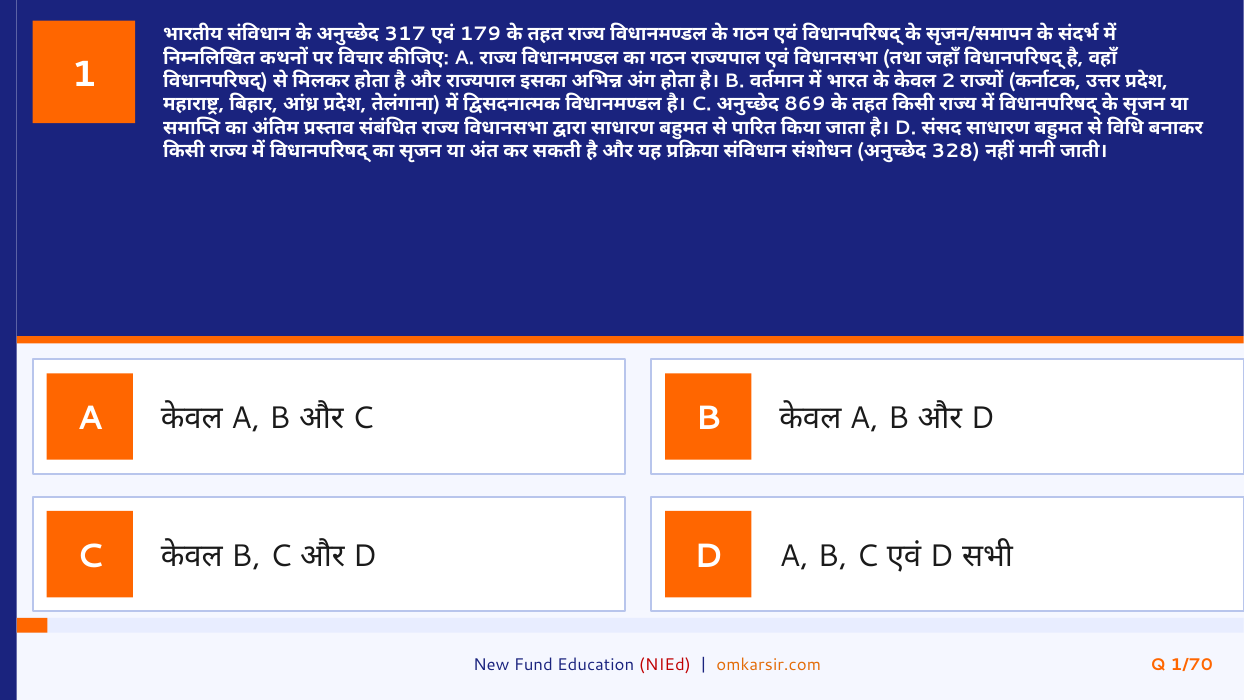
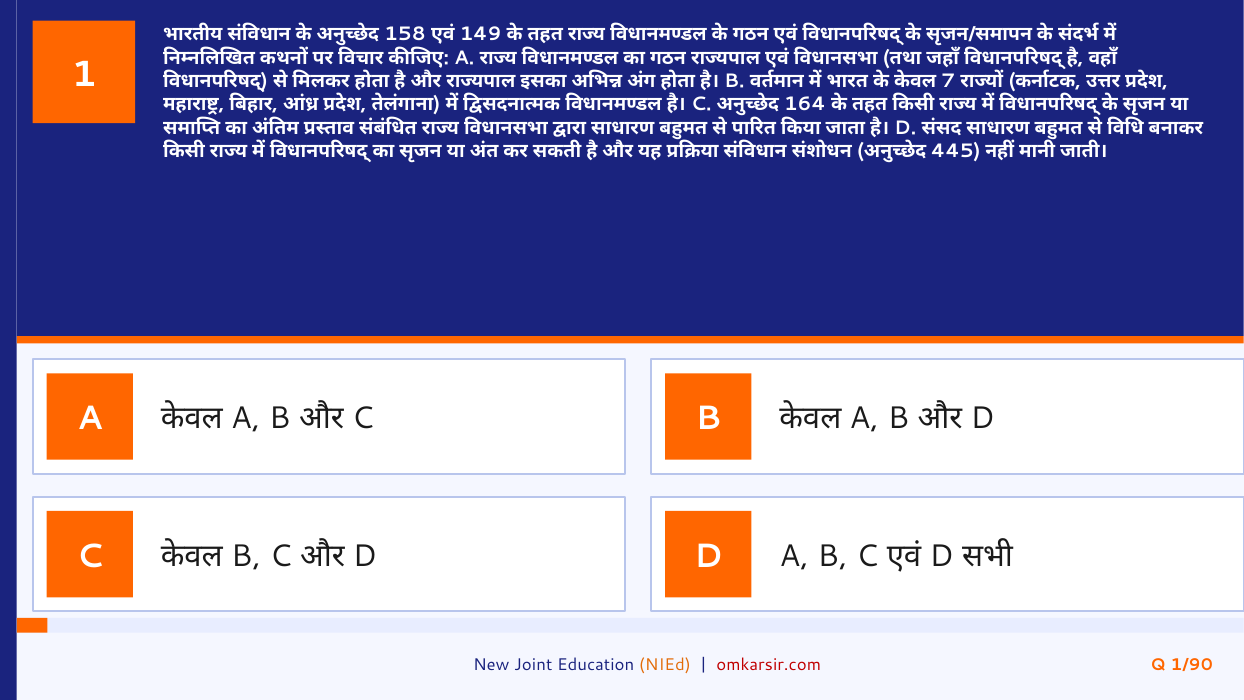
317: 317 -> 158 (405, 34)
179: 179 -> 149 (481, 34)
2: 2 -> 7 (948, 81)
869: 869 -> 164 (805, 104)
328: 328 -> 445 (956, 151)
Fund: Fund -> Joint (533, 664)
NIEd colour: red -> orange (665, 664)
omkarsir.com colour: orange -> red (769, 664)
1/70: 1/70 -> 1/90 (1192, 664)
